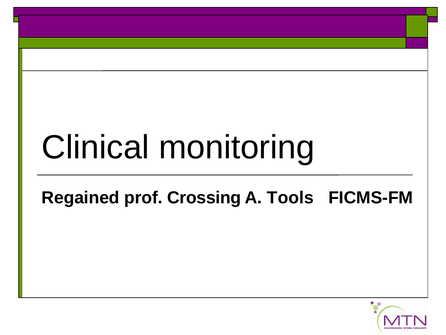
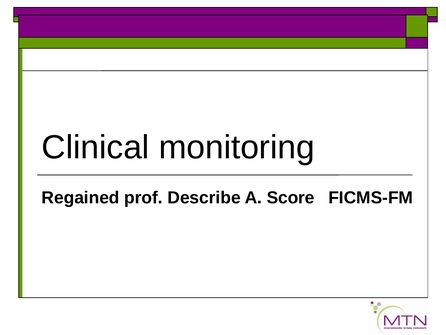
Crossing: Crossing -> Describe (204, 198)
Tools: Tools -> Score (291, 198)
